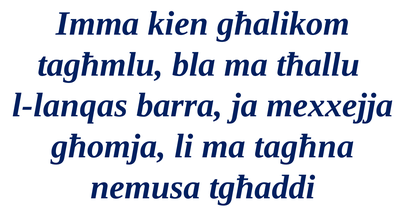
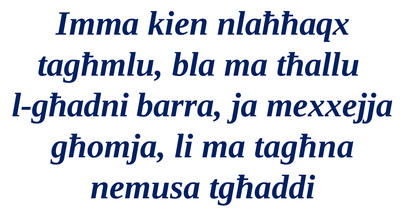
għalikom: għalikom -> nlaħħaqx (284, 24)
l-lanqas: l-lanqas -> l-għadni (70, 106)
